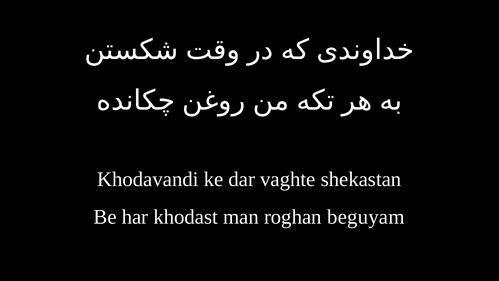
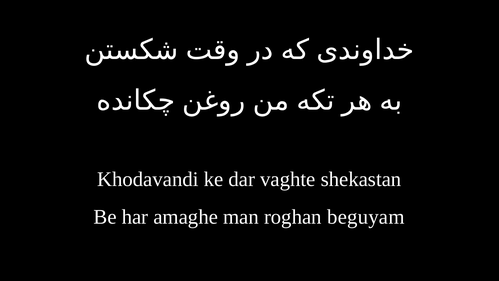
khodast: khodast -> amaghe (186, 217)
